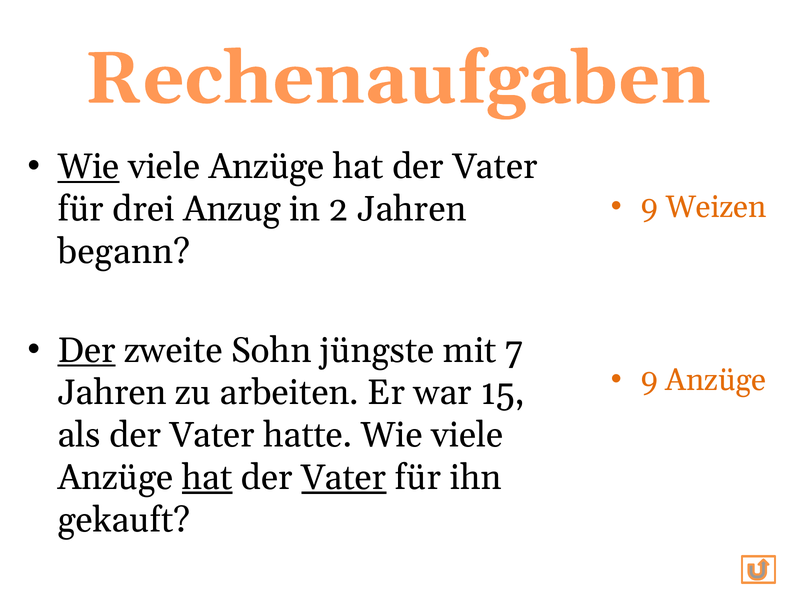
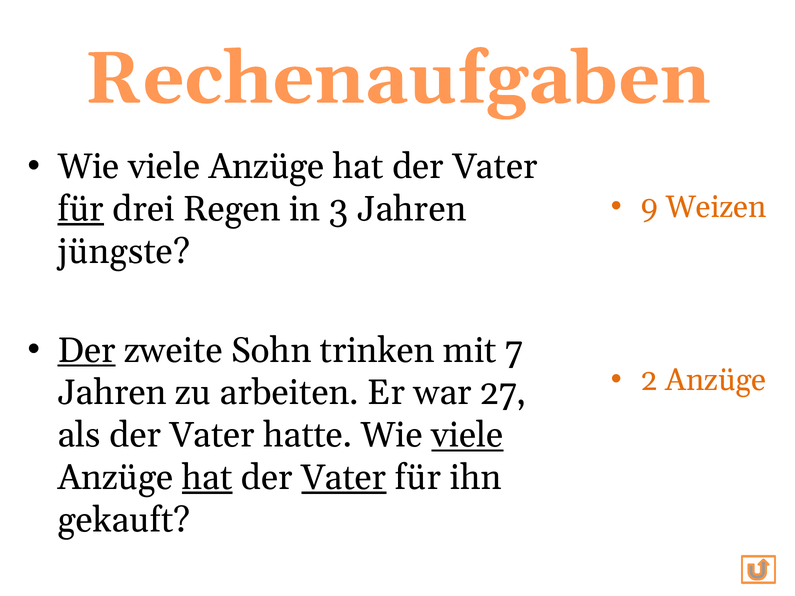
Wie underline: present -> none (89, 167)
für underline: none -> present (81, 209)
Anzug: Anzug -> Regen (232, 209)
2: 2 -> 3 (339, 209)
begann: begann -> jüngste (124, 252)
jüngste: jüngste -> trinken (377, 351)
9: 9 -> 2 (649, 380)
15: 15 -> 27 (503, 393)
viele underline: none -> present (467, 435)
